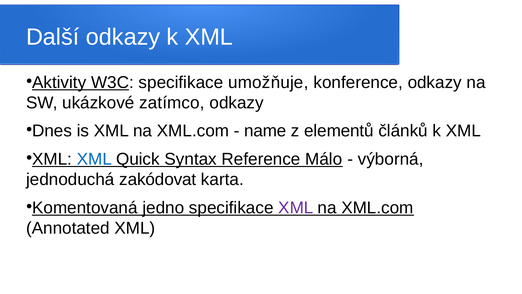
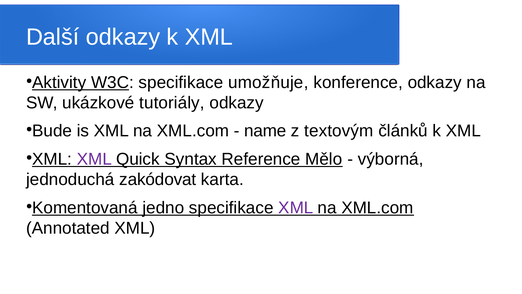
zatímco: zatímco -> tutoriály (172, 103)
Dnes: Dnes -> Bude (52, 131)
elementů: elementů -> textovým (339, 131)
XML colour: blue -> purple (94, 159)
Málo: Málo -> Mělo (324, 159)
